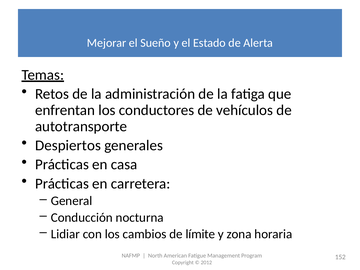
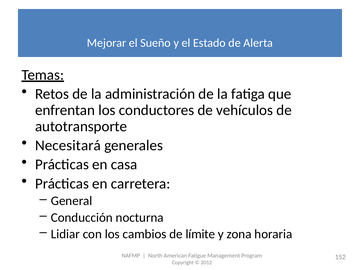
Despiertos: Despiertos -> Necesitará (68, 145)
